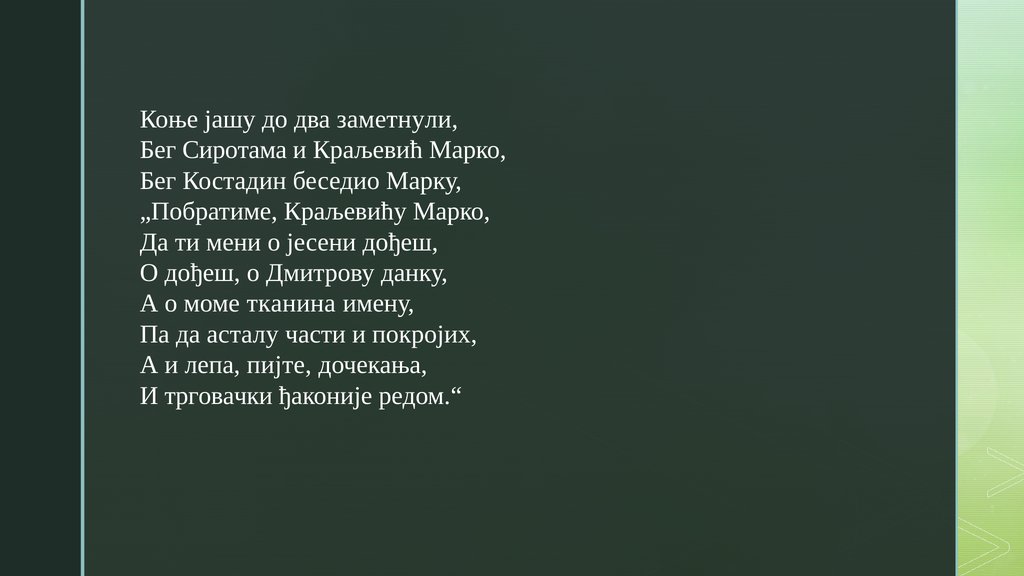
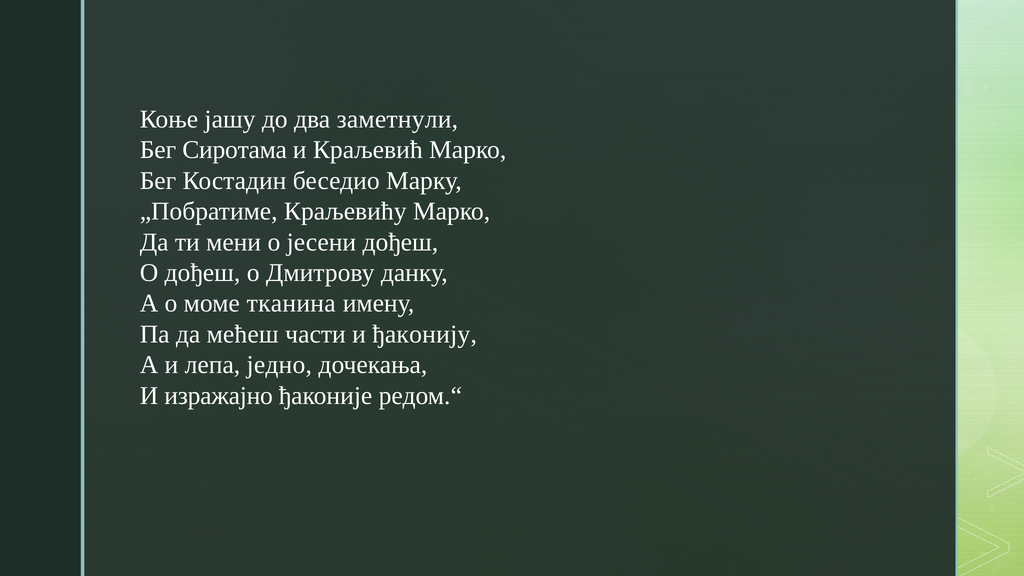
асталу: асталу -> мећеш (243, 334)
покројих: покројих -> ђаконију (425, 334)
пијте: пијте -> једно (279, 365)
трговачки: трговачки -> изражајно (219, 396)
